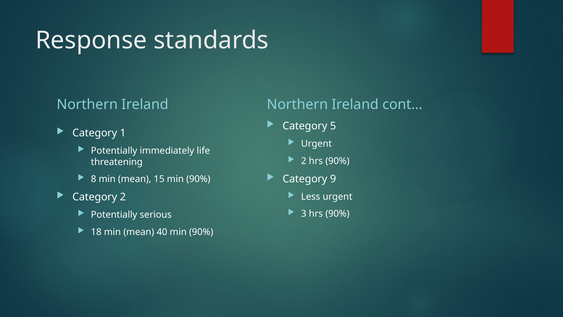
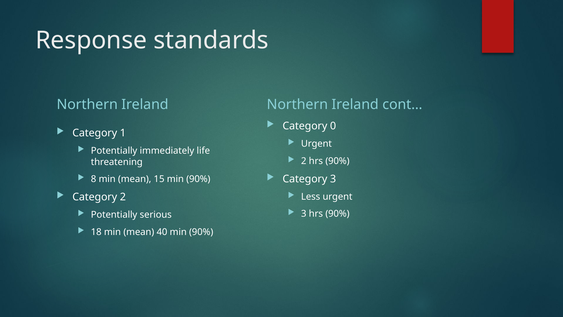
5: 5 -> 0 (333, 126)
Category 9: 9 -> 3 (333, 179)
